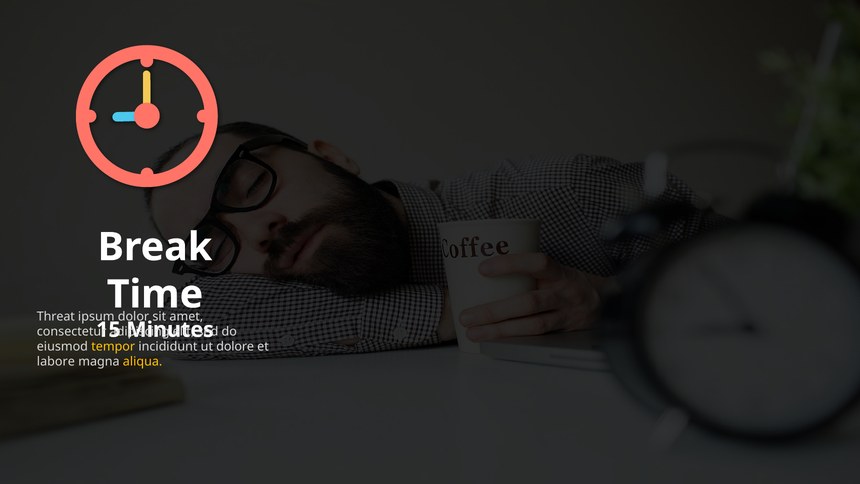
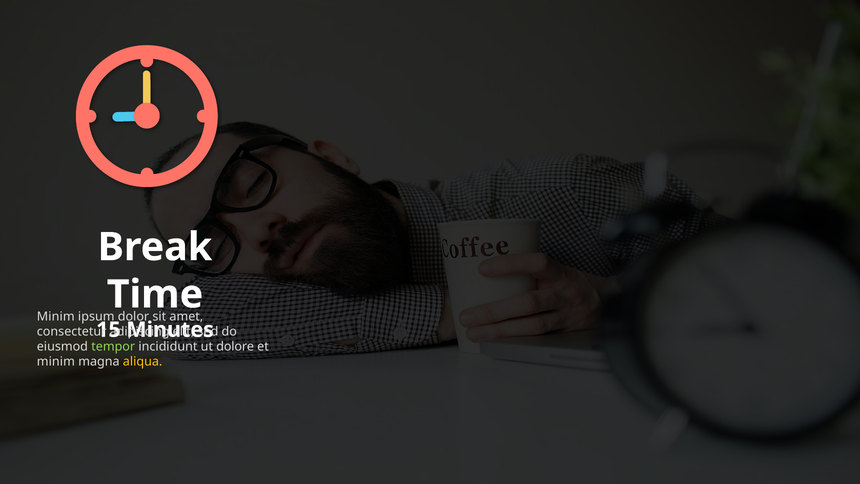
Threat: Threat -> Minim (56, 316)
tempor colour: yellow -> light green (113, 346)
labore: labore -> minim (56, 361)
